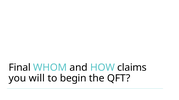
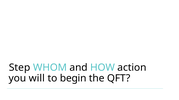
Final: Final -> Step (20, 68)
claims: claims -> action (132, 68)
